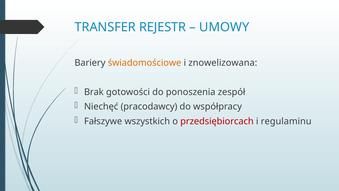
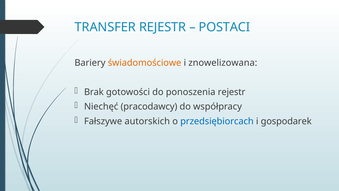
UMOWY: UMOWY -> POSTACI (224, 27)
ponoszenia zespół: zespół -> rejestr (232, 92)
wszystkich: wszystkich -> autorskich (147, 121)
przedsiębiorcach colour: red -> blue (217, 121)
regulaminu: regulaminu -> gospodarek (286, 121)
